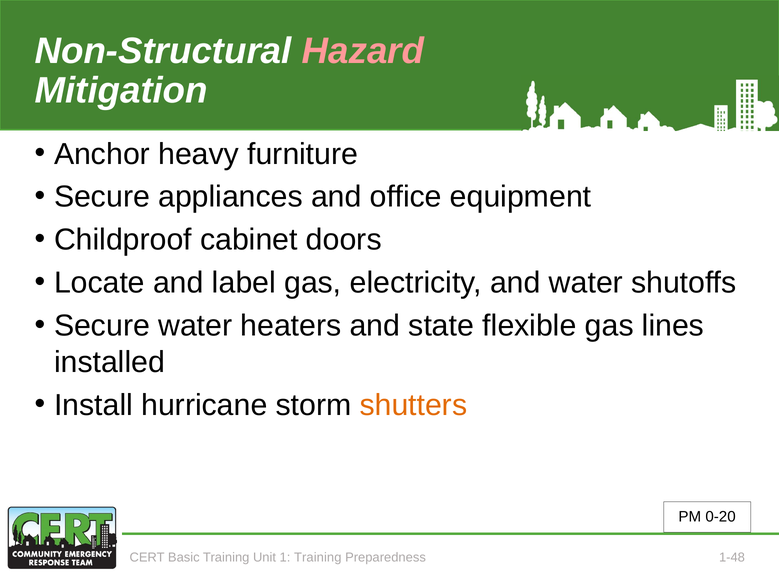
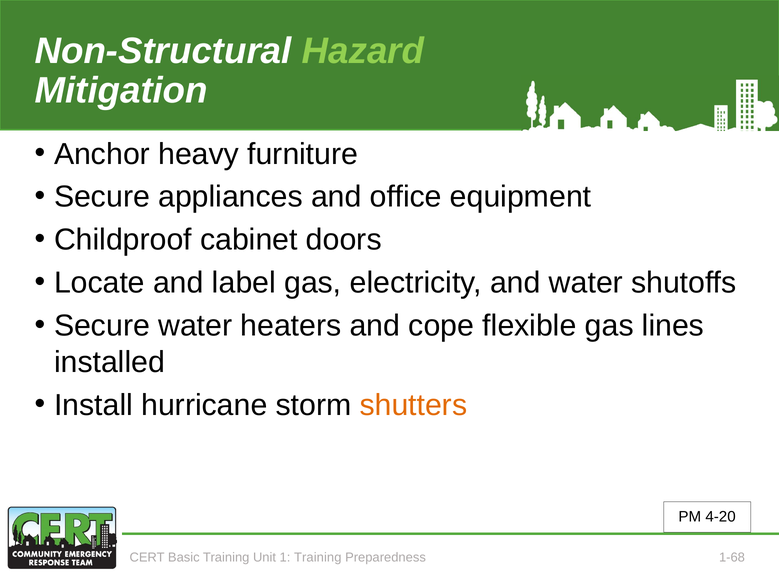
Hazard colour: pink -> light green (363, 51)
state: state -> cope (441, 325)
0-20: 0-20 -> 4-20 (721, 516)
1-48: 1-48 -> 1-68 (732, 557)
